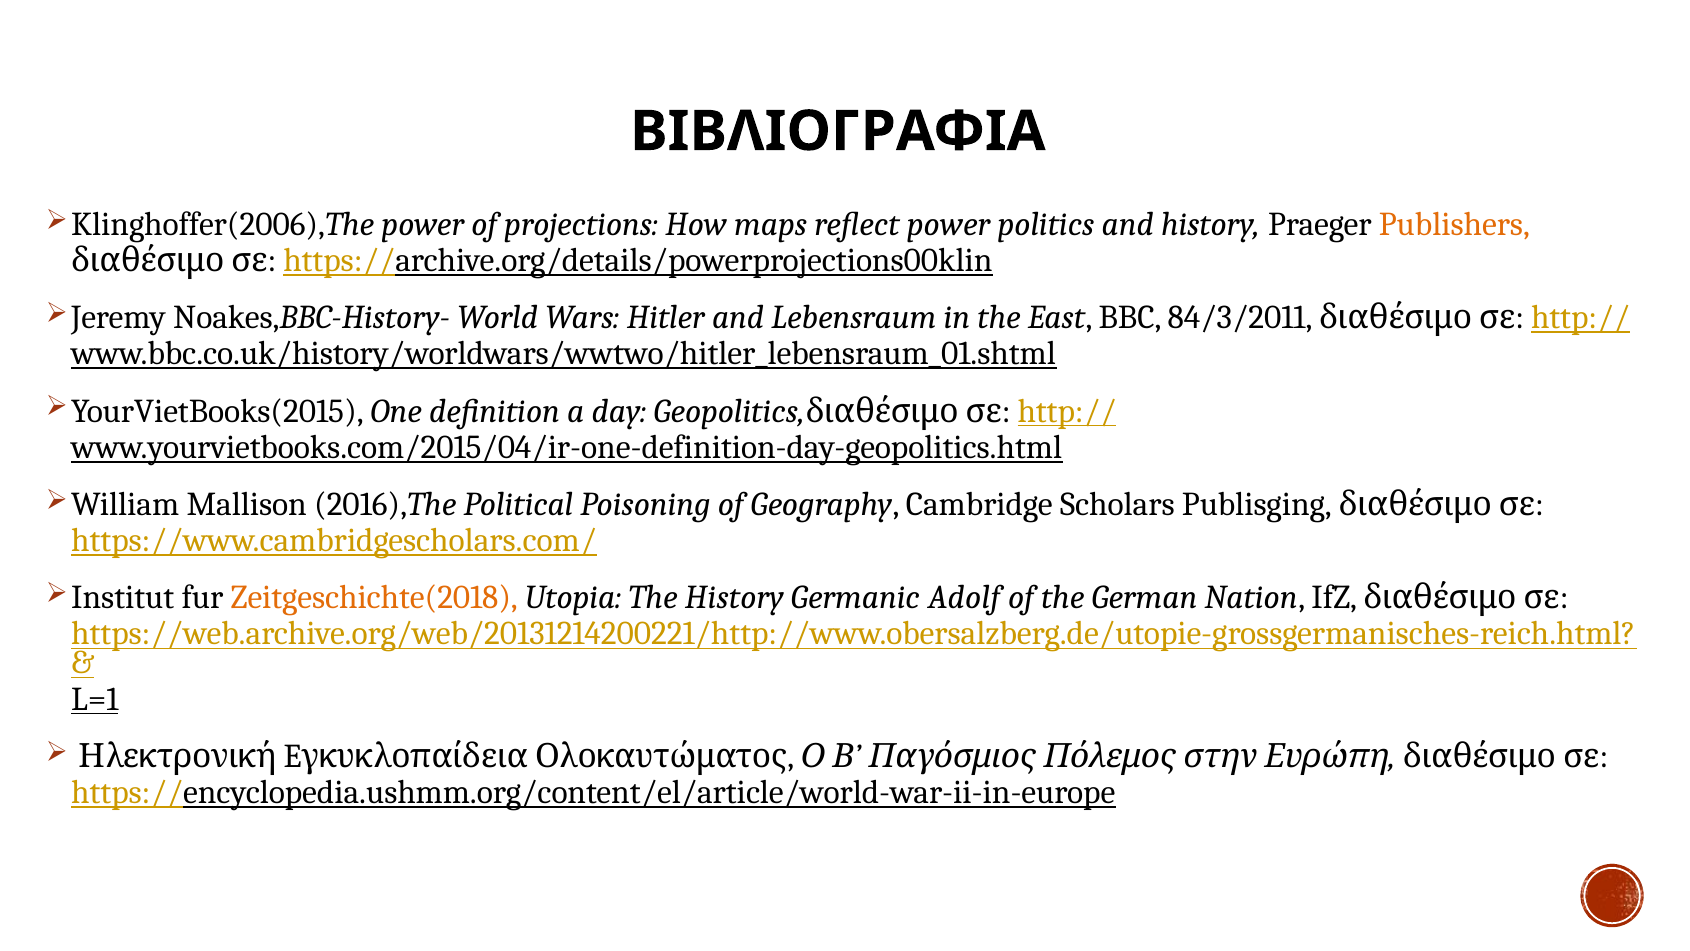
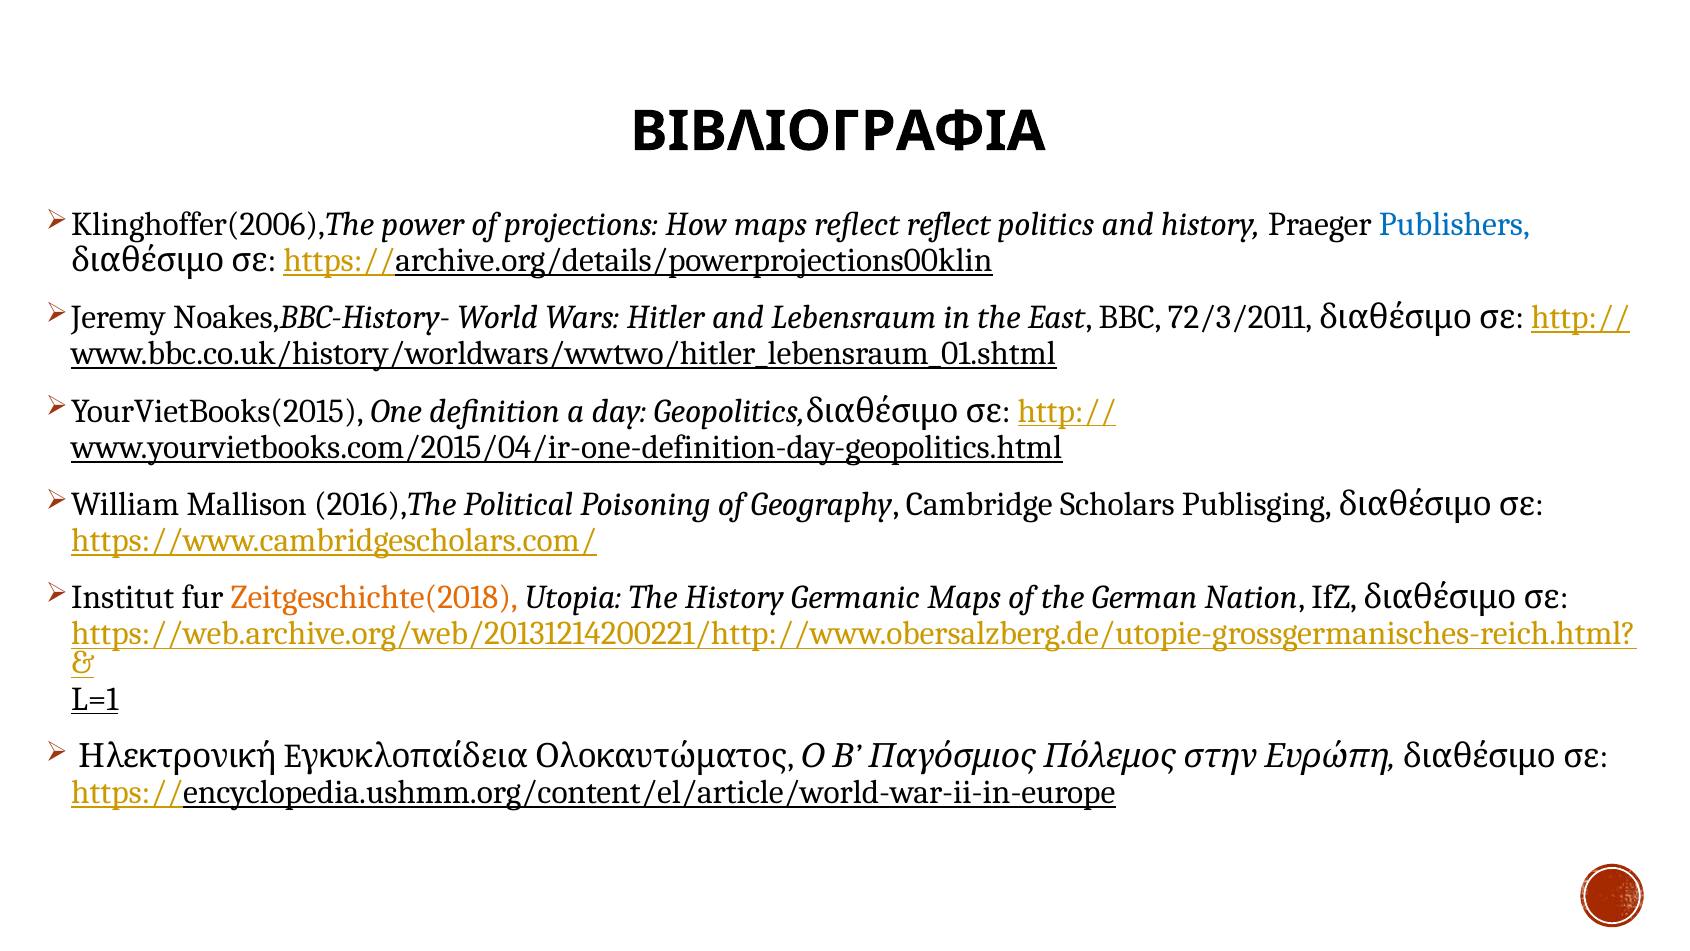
reflect power: power -> reflect (949, 224)
Publishers colour: orange -> blue (1454, 224)
84/3/2011: 84/3/2011 -> 72/3/2011 (1240, 317)
Germanic Adolf: Adolf -> Maps (964, 598)
